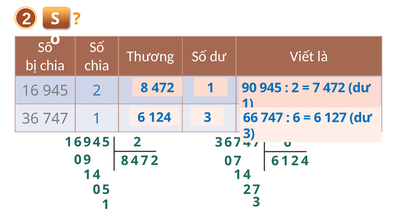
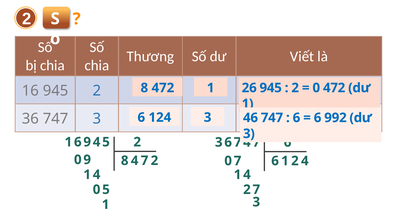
90: 90 -> 26 (249, 88)
7: 7 -> 0 (316, 88)
747 1: 1 -> 3 (97, 118)
66: 66 -> 46 (250, 117)
127: 127 -> 992 (335, 117)
